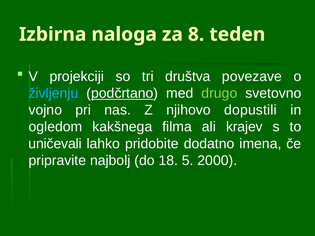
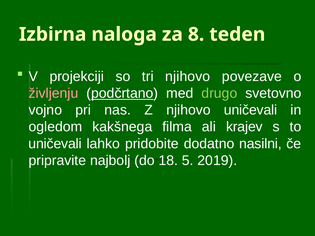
tri društva: društva -> njihovo (188, 77)
življenju colour: light blue -> pink (53, 93)
njihovo dopustili: dopustili -> uničevali (251, 110)
imena: imena -> nasilni (260, 144)
2000: 2000 -> 2019 (217, 161)
